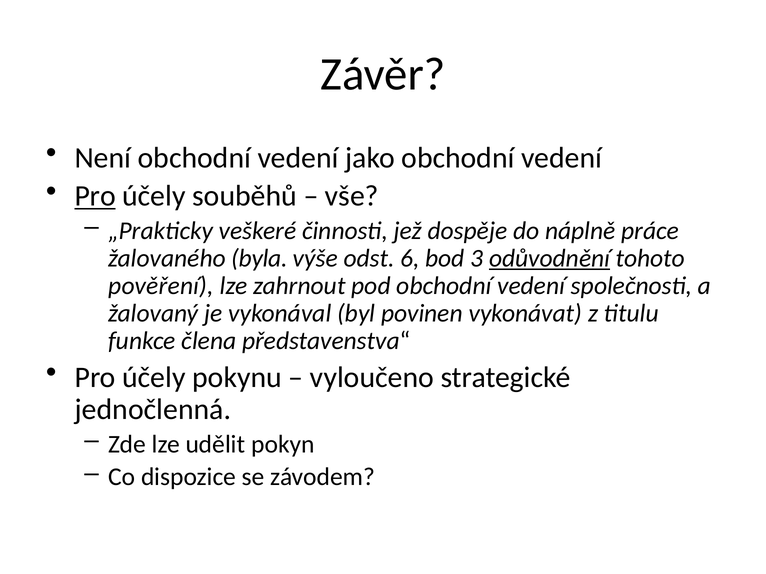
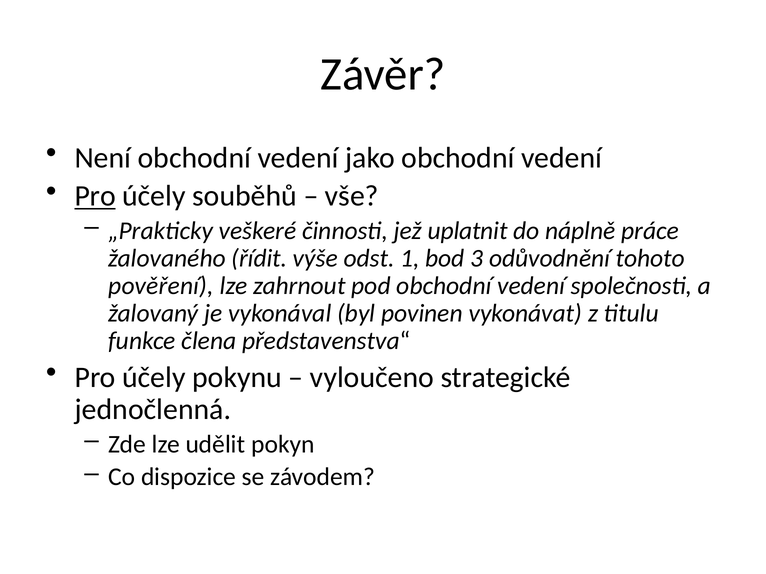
dospěje: dospěje -> uplatnit (468, 231)
byla: byla -> řídit (259, 258)
6: 6 -> 1 (410, 258)
odůvodnění underline: present -> none (550, 258)
